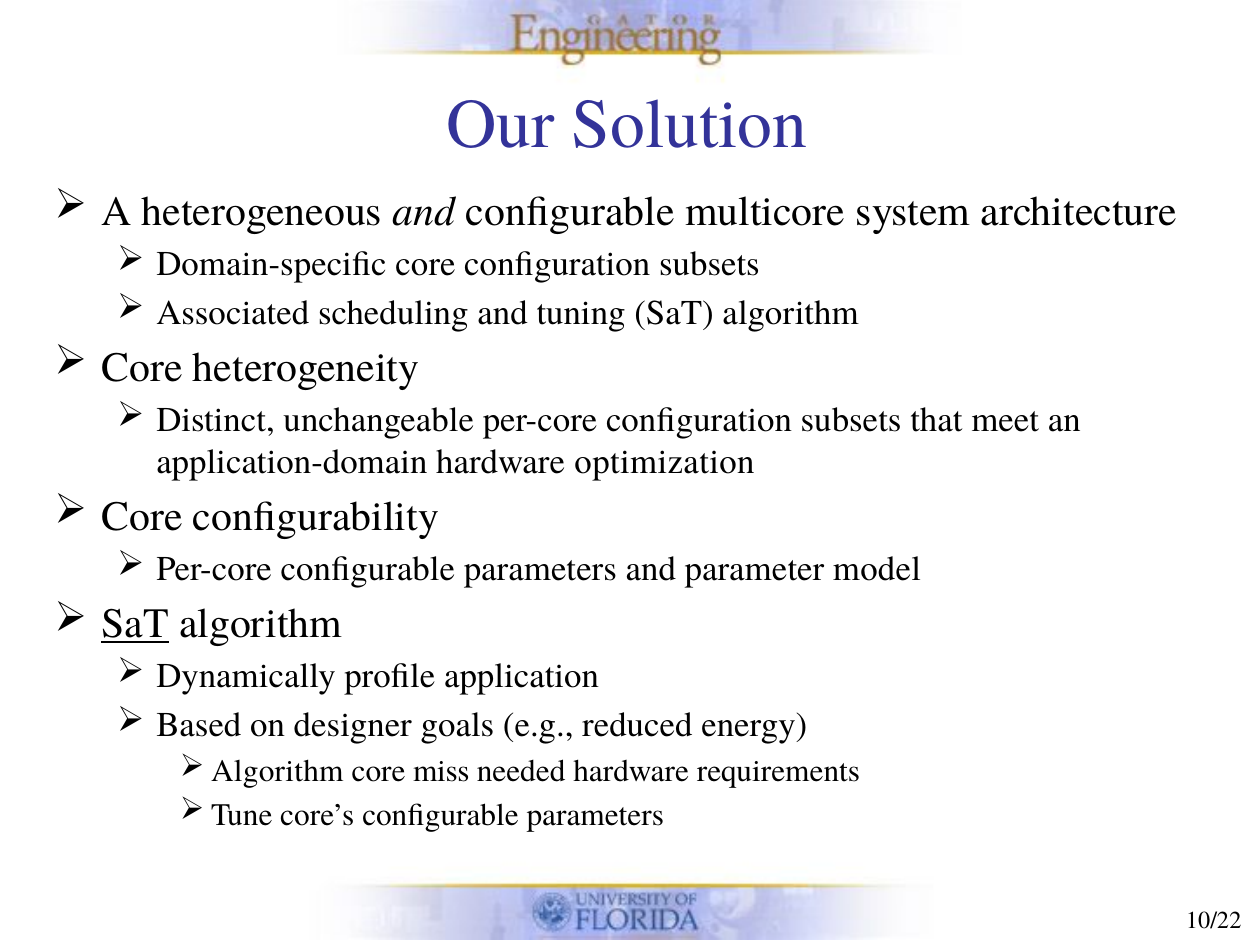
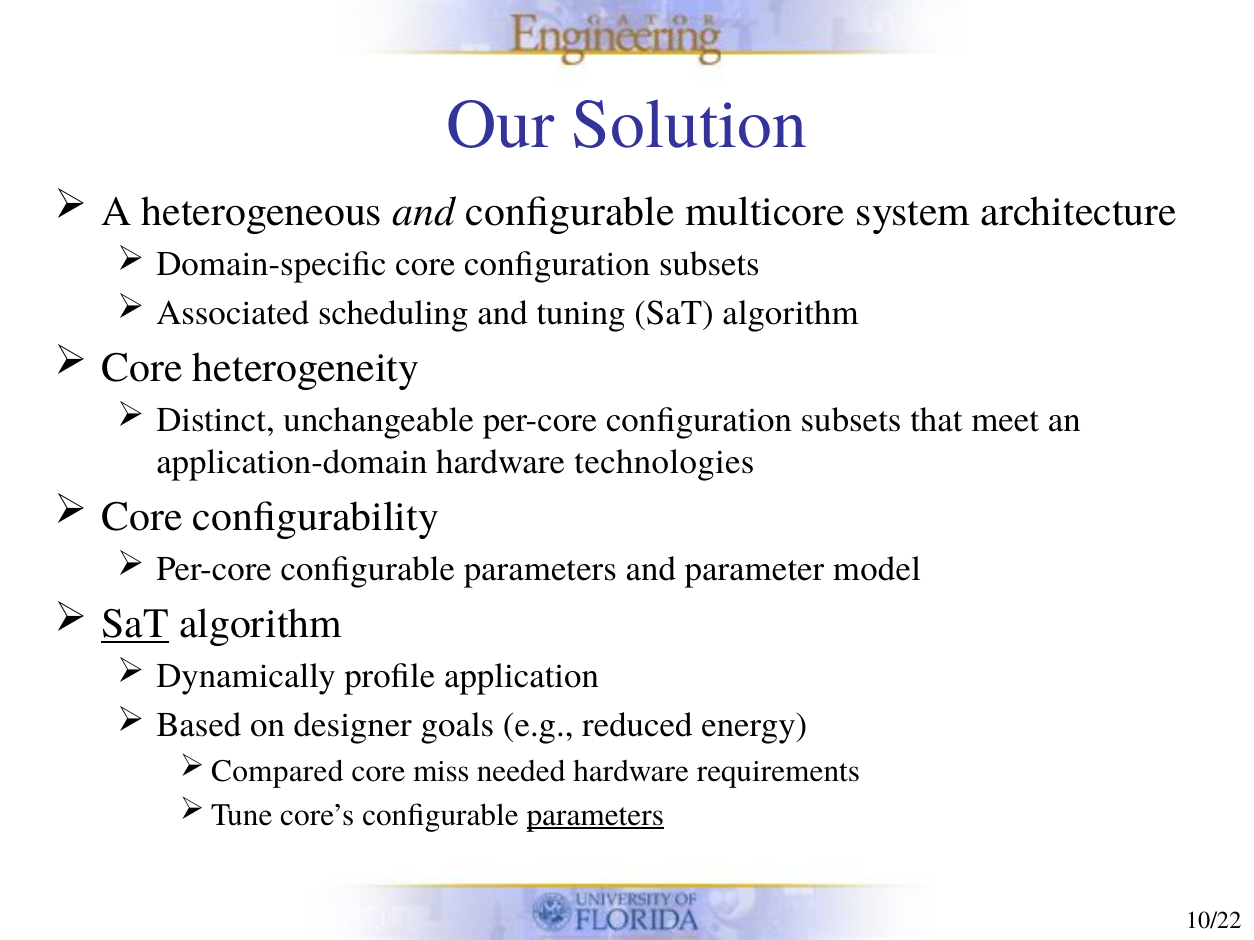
optimization: optimization -> technologies (665, 462)
Algorithm: Algorithm -> Compared (277, 771)
parameters underline: none -> present (595, 815)
